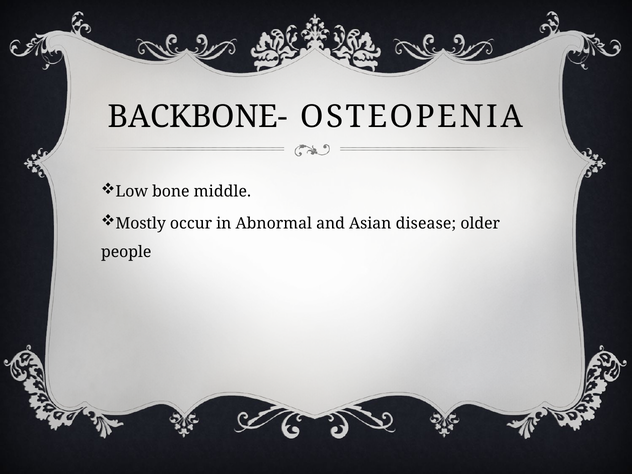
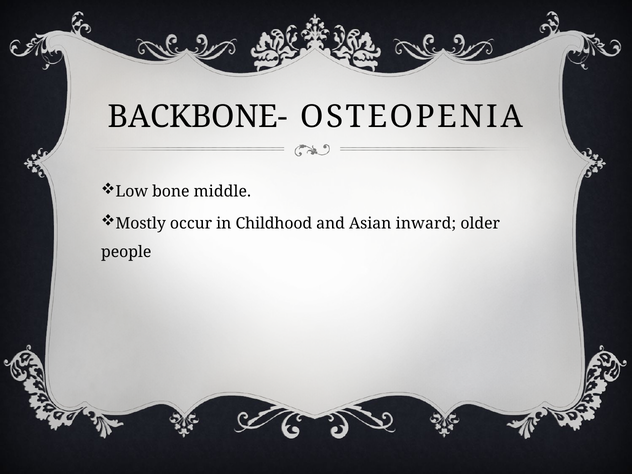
Abnormal: Abnormal -> Childhood (274, 223)
disease: disease -> inward (426, 223)
